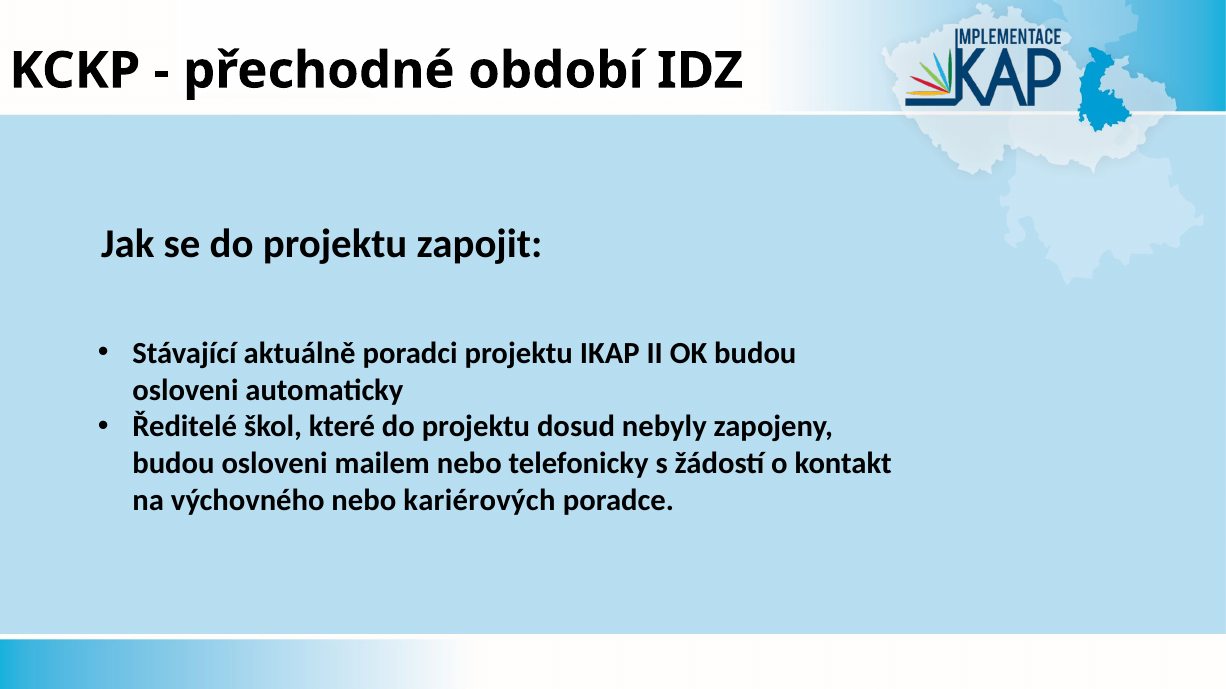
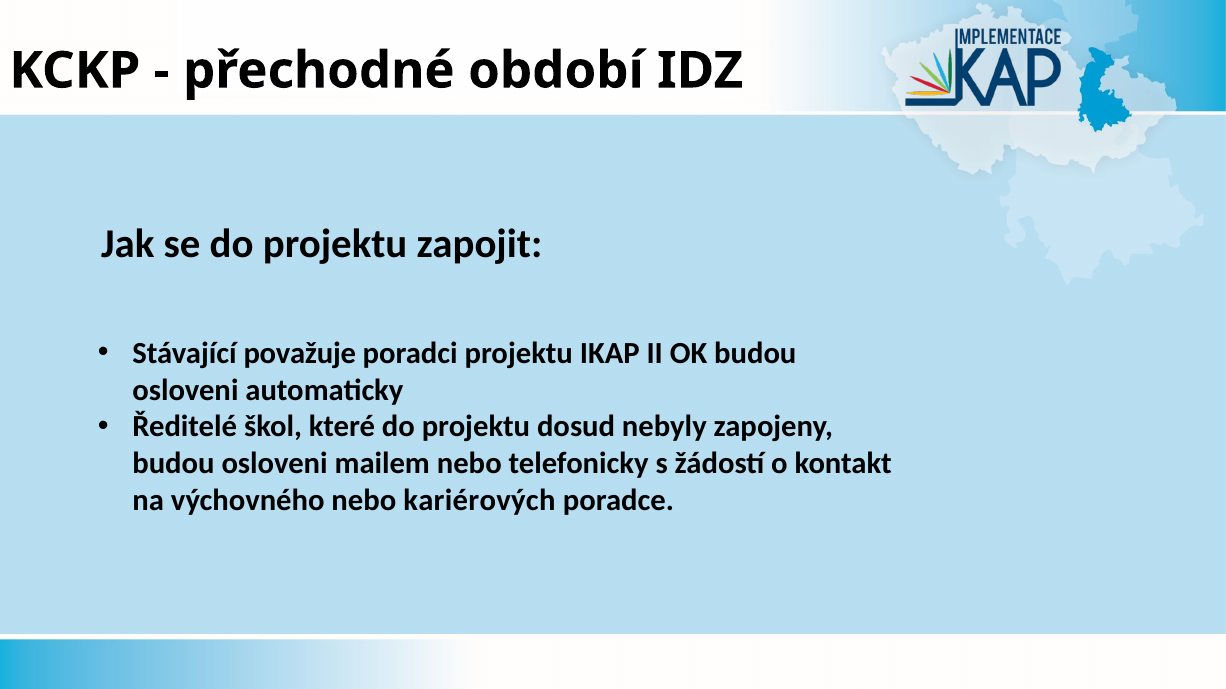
aktuálně: aktuálně -> považuje (300, 354)
